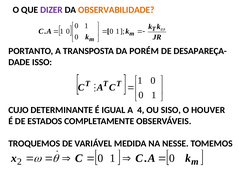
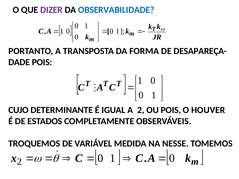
OBSERVABILIDADE colour: orange -> blue (116, 10)
PORÉM: PORÉM -> FORMA (144, 51)
DADE ISSO: ISSO -> POIS (42, 62)
A 4: 4 -> 2 (141, 110)
OU SISO: SISO -> POIS (171, 110)
